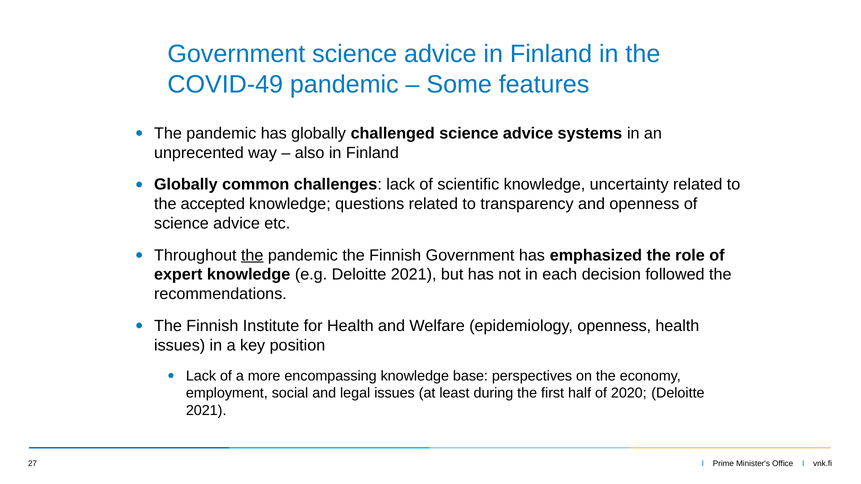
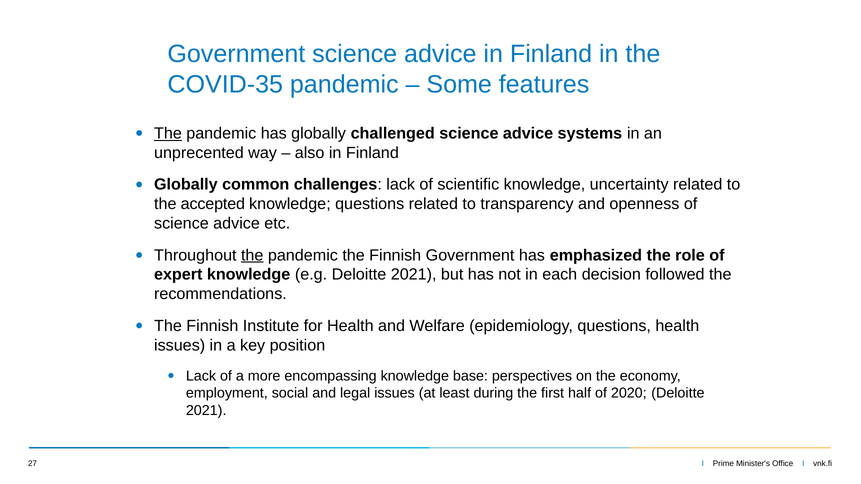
COVID-49: COVID-49 -> COVID-35 (225, 84)
The underline: none -> present (168, 133)
epidemiology openness: openness -> questions (614, 326)
